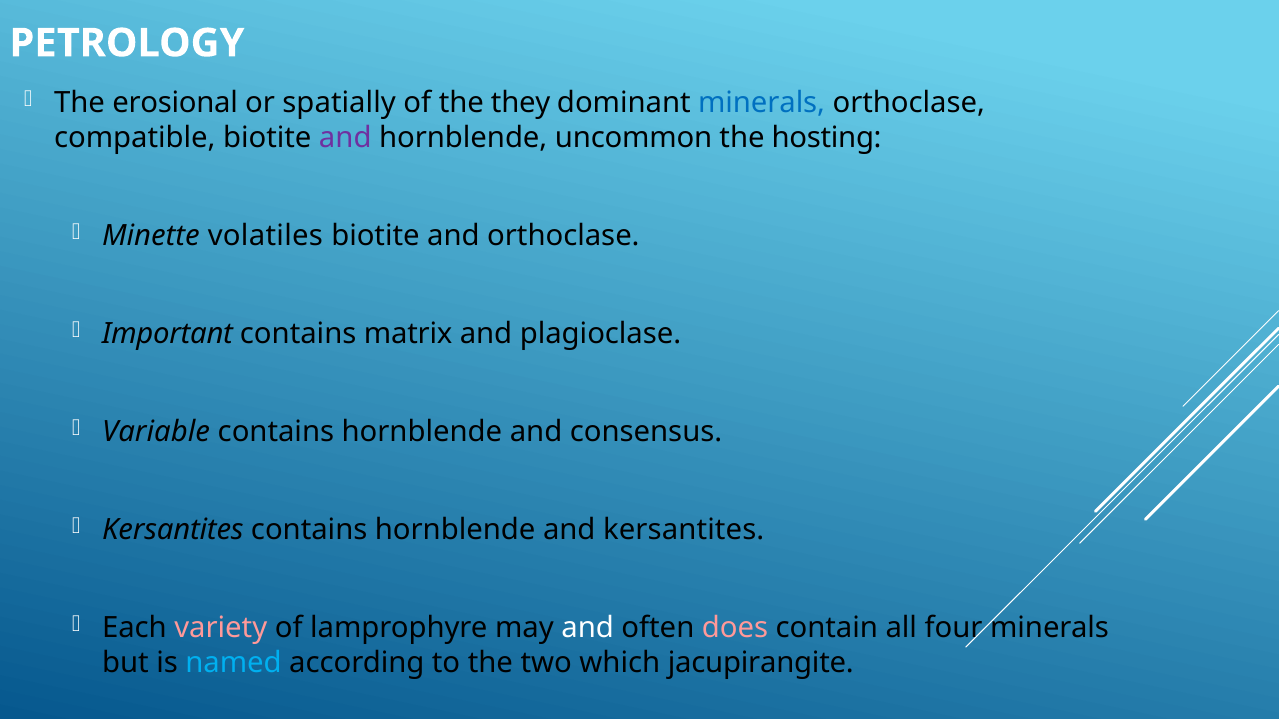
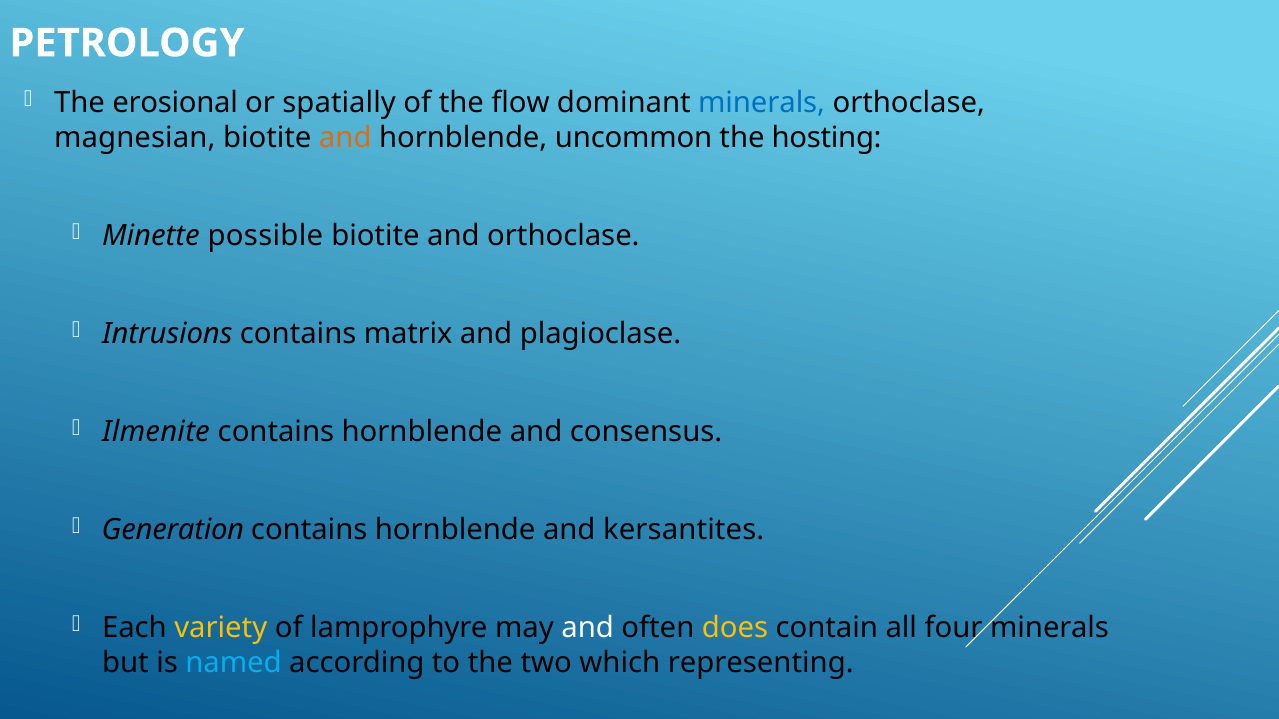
they: they -> flow (521, 103)
compatible: compatible -> magnesian (135, 138)
and colour: purple -> orange (345, 138)
volatiles: volatiles -> possible (265, 236)
Important: Important -> Intrusions (167, 334)
Variable: Variable -> Ilmenite (156, 432)
Kersantites: Kersantites -> Generation (173, 530)
variety colour: pink -> yellow (221, 628)
does colour: pink -> yellow (735, 628)
jacupirangite: jacupirangite -> representing (761, 663)
